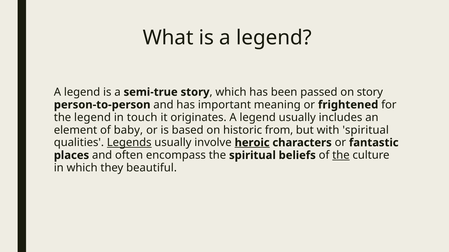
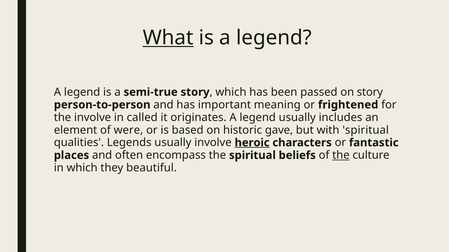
What underline: none -> present (168, 38)
the legend: legend -> involve (93, 118)
touch: touch -> called (142, 118)
baby: baby -> were (128, 130)
from: from -> gave (279, 130)
Legends underline: present -> none (129, 143)
